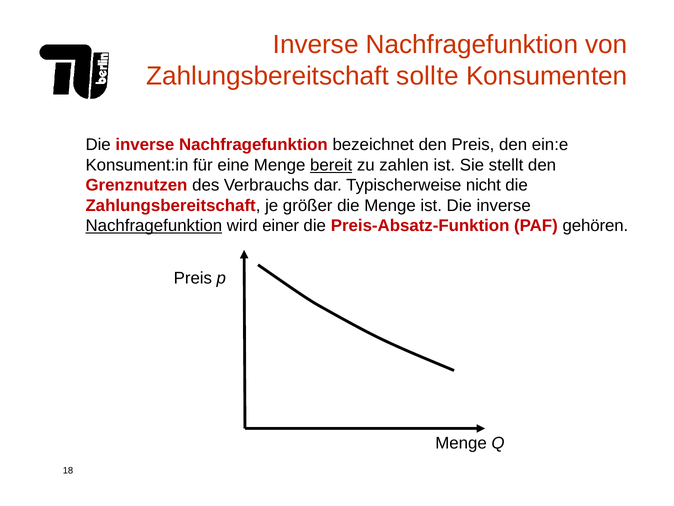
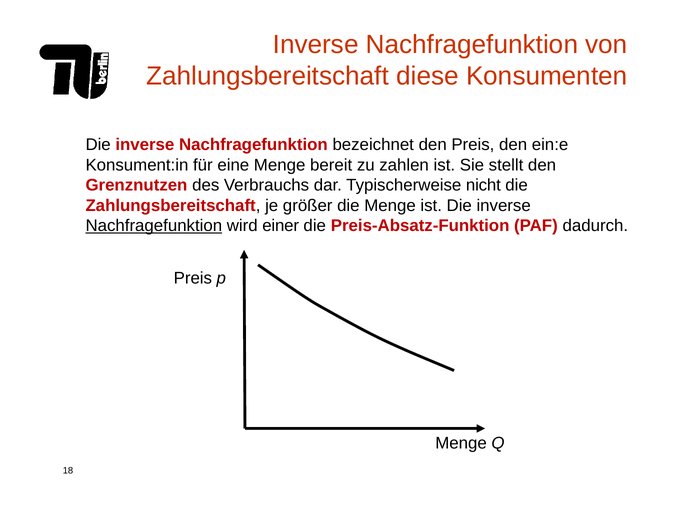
sollte: sollte -> diese (428, 76)
bereit underline: present -> none (331, 165)
gehören: gehören -> dadurch (595, 226)
